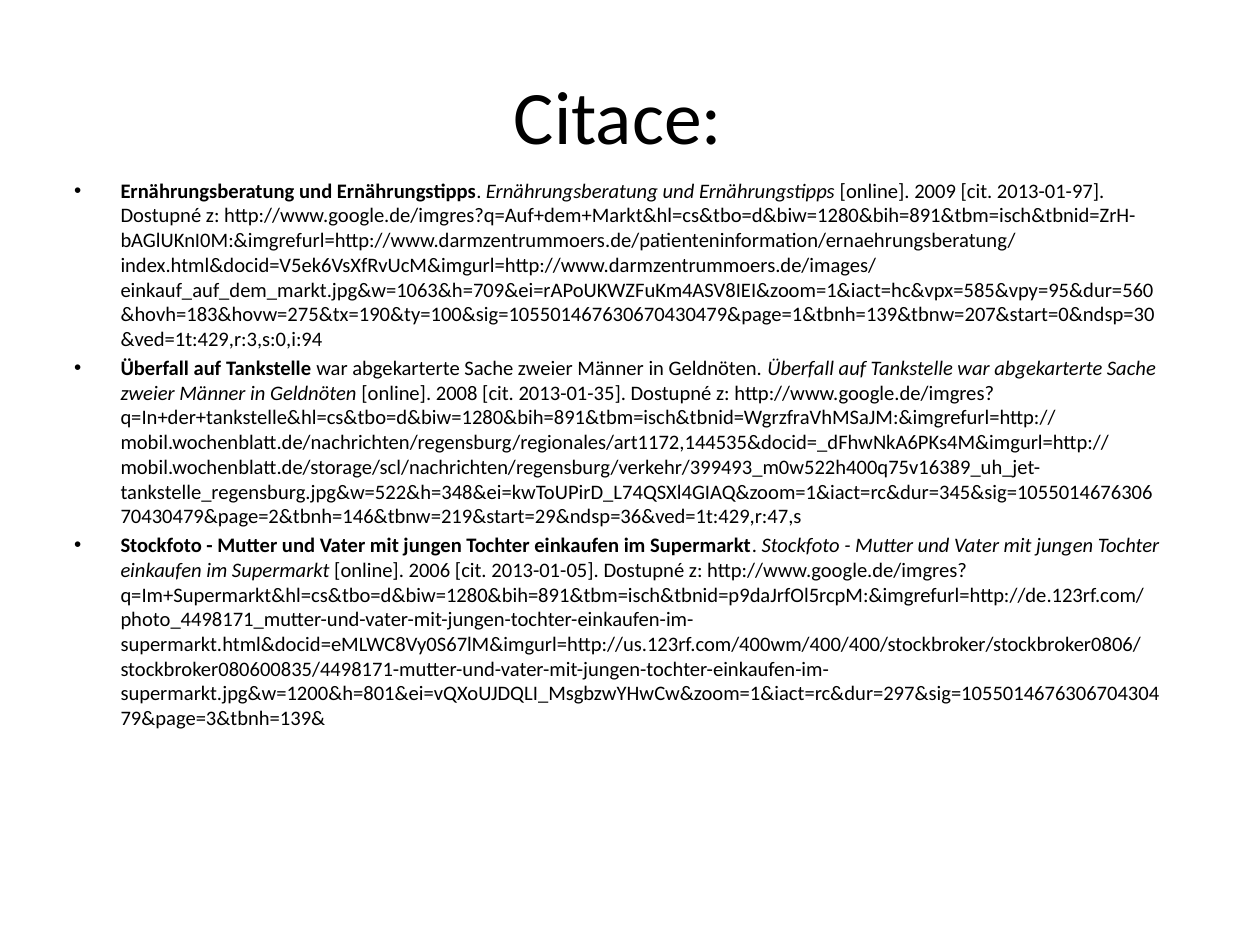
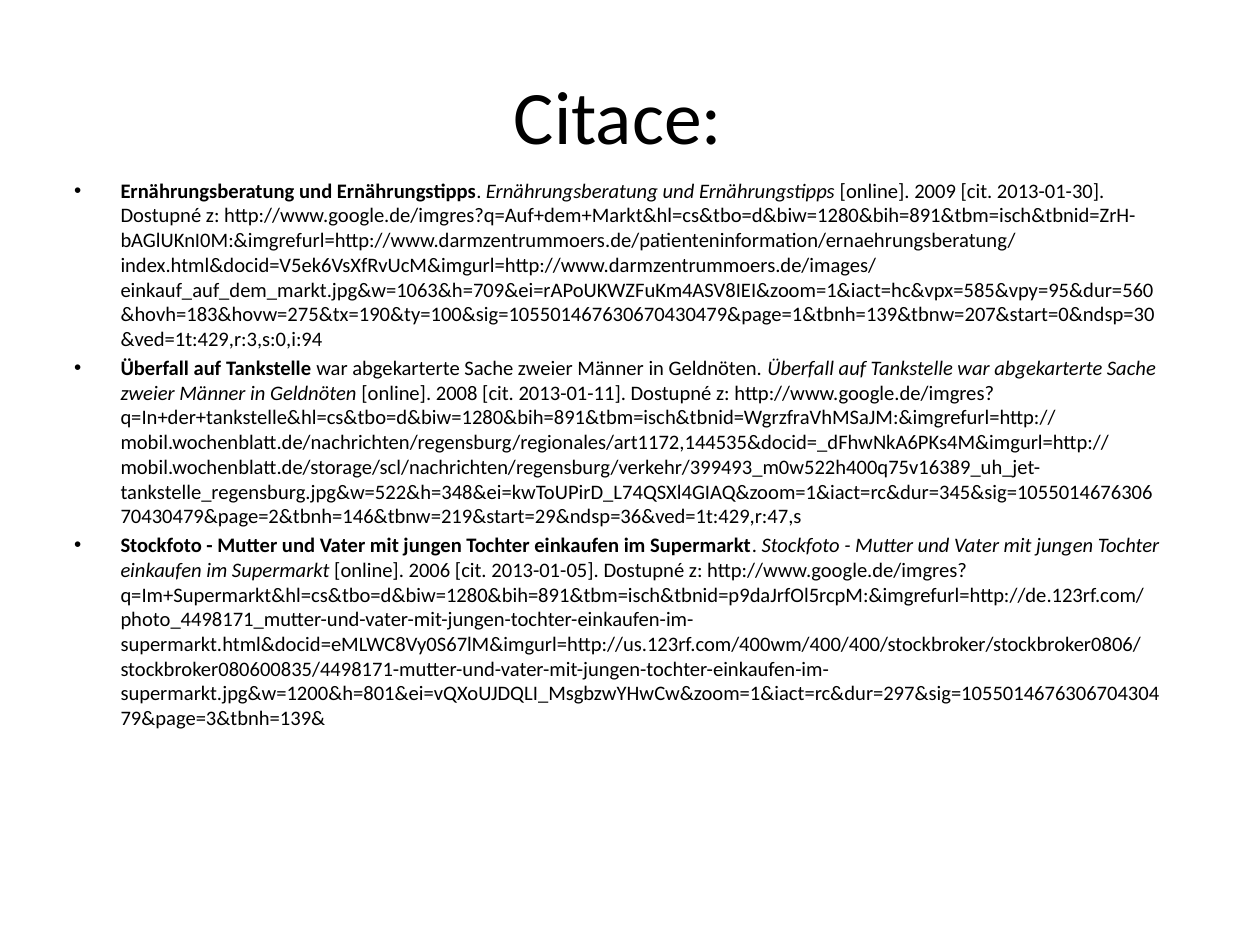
2013-01-97: 2013-01-97 -> 2013-01-30 (1051, 191)
2013-01-35: 2013-01-35 -> 2013-01-11 (572, 393)
